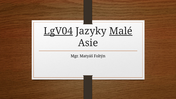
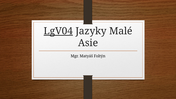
Malé underline: present -> none (121, 31)
